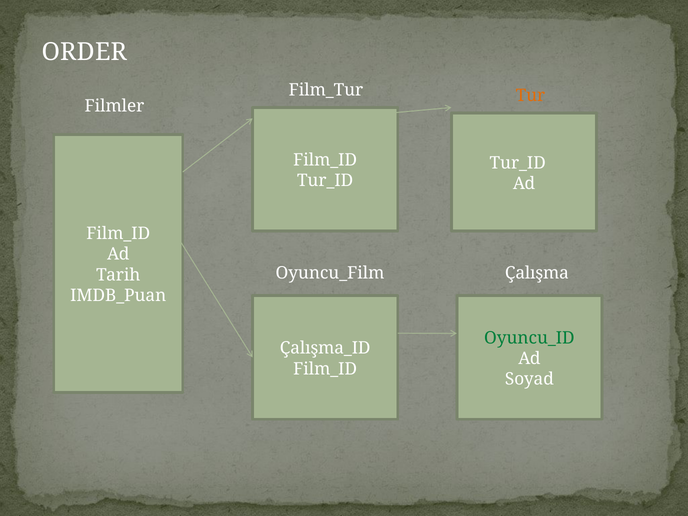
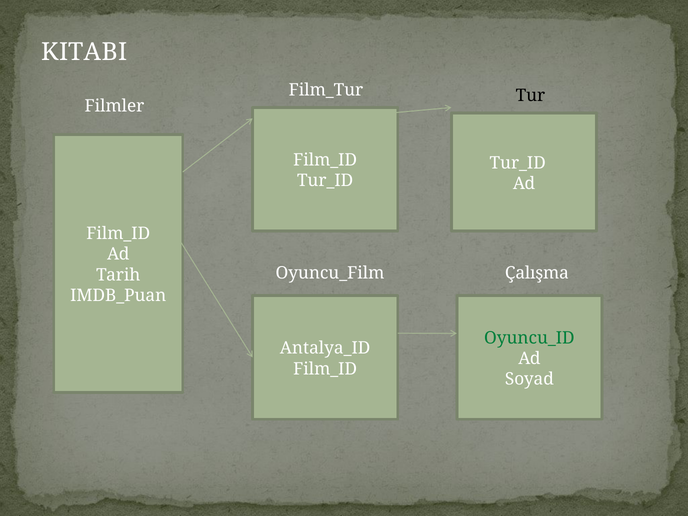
ORDER: ORDER -> KITABI (84, 52)
Tur colour: orange -> black (530, 96)
Çalışma_ID: Çalışma_ID -> Antalya_ID (325, 348)
